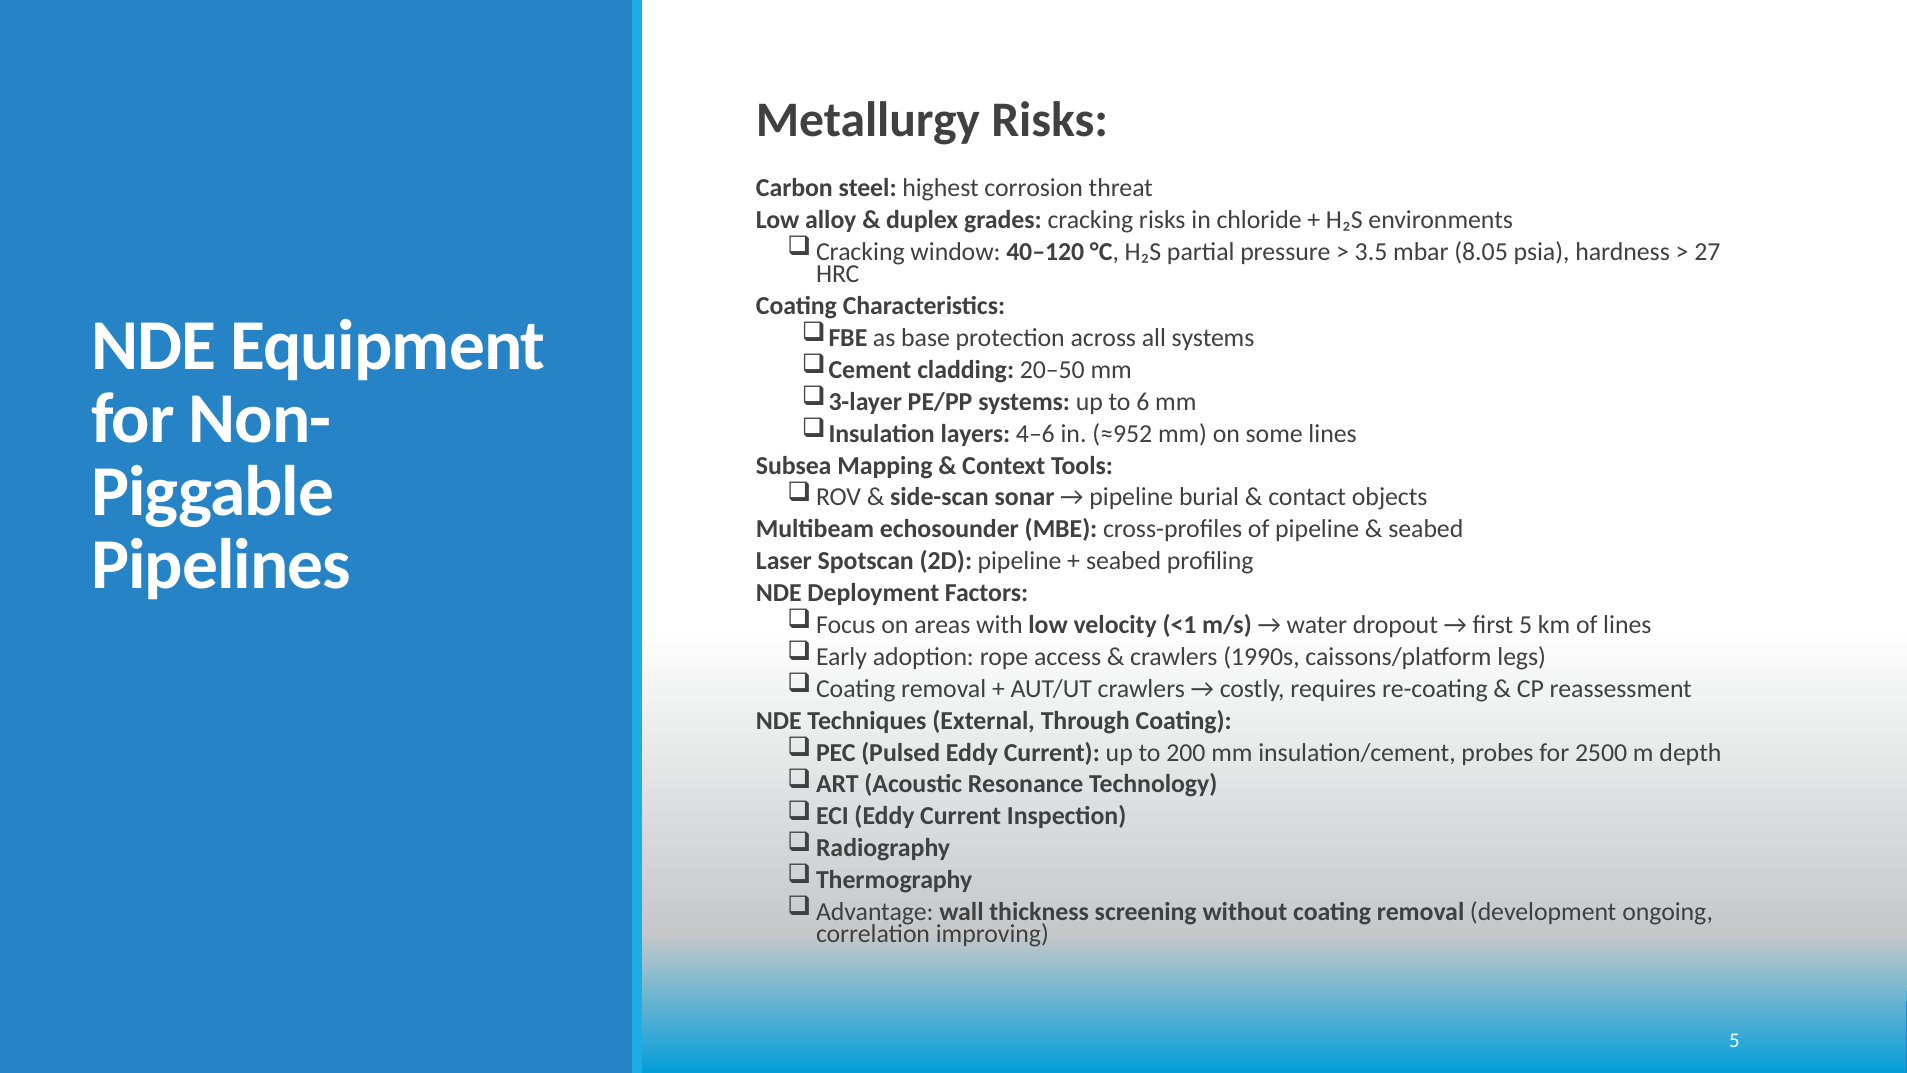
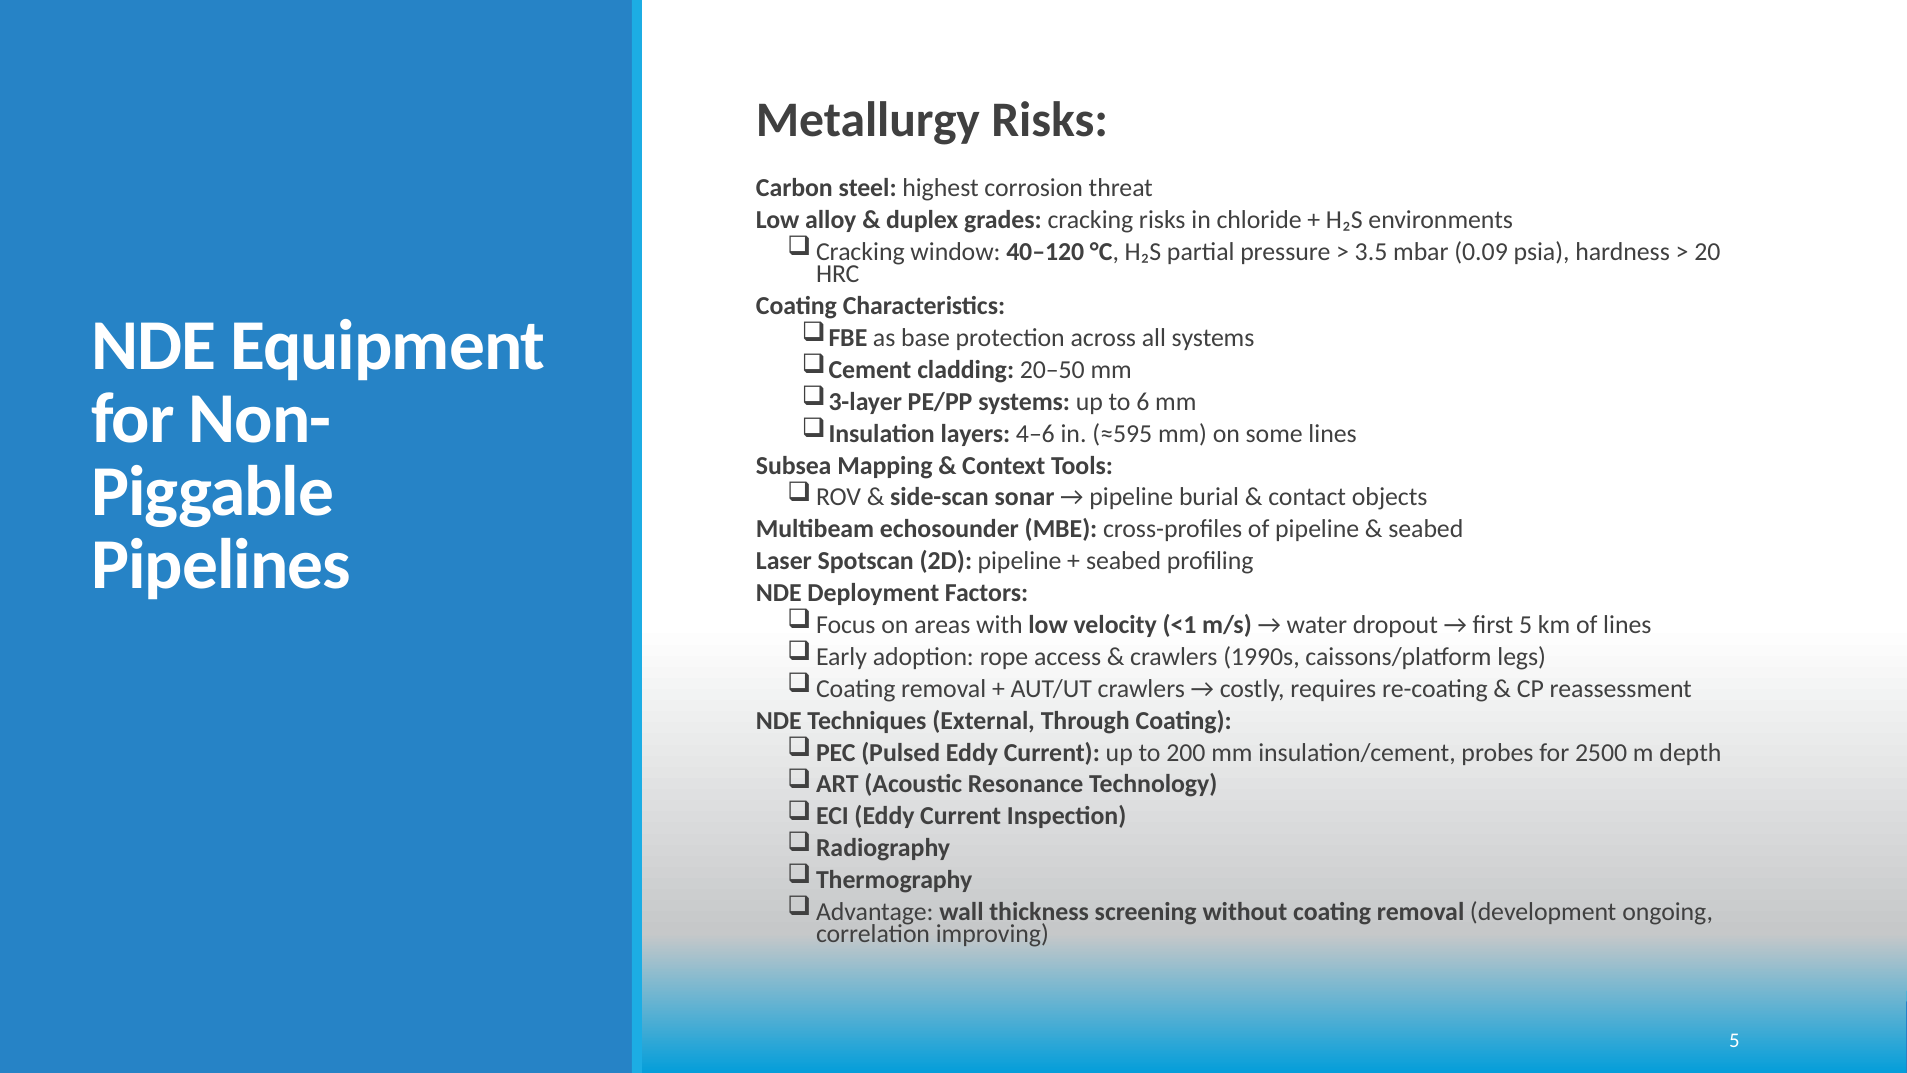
8.05: 8.05 -> 0.09 (1481, 252)
27: 27 -> 20 (1707, 252)
≈952: ≈952 -> ≈595 (1122, 434)
